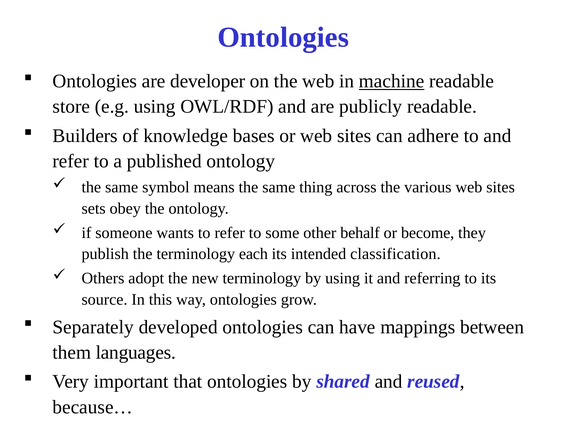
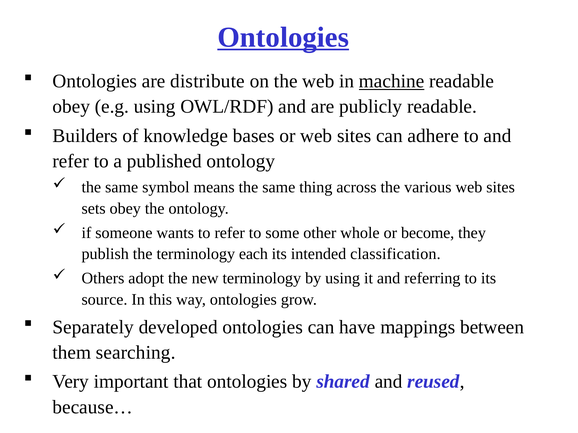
Ontologies underline: none -> present (283, 37)
developer: developer -> distribute (208, 81)
store: store -> obey (71, 107)
behalf: behalf -> whole (360, 233)
languages: languages -> searching (136, 353)
